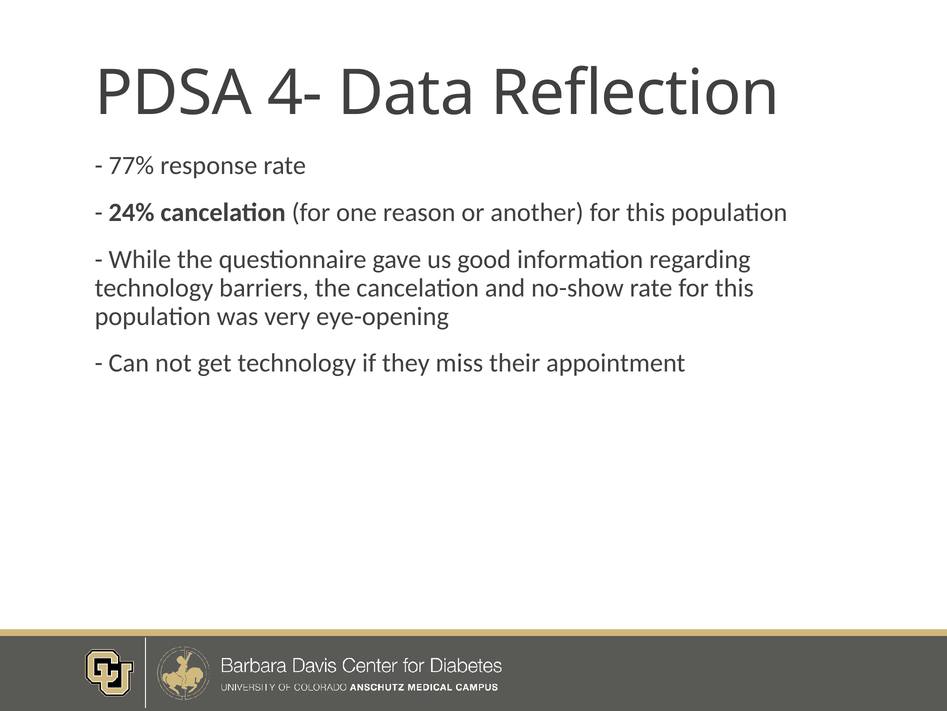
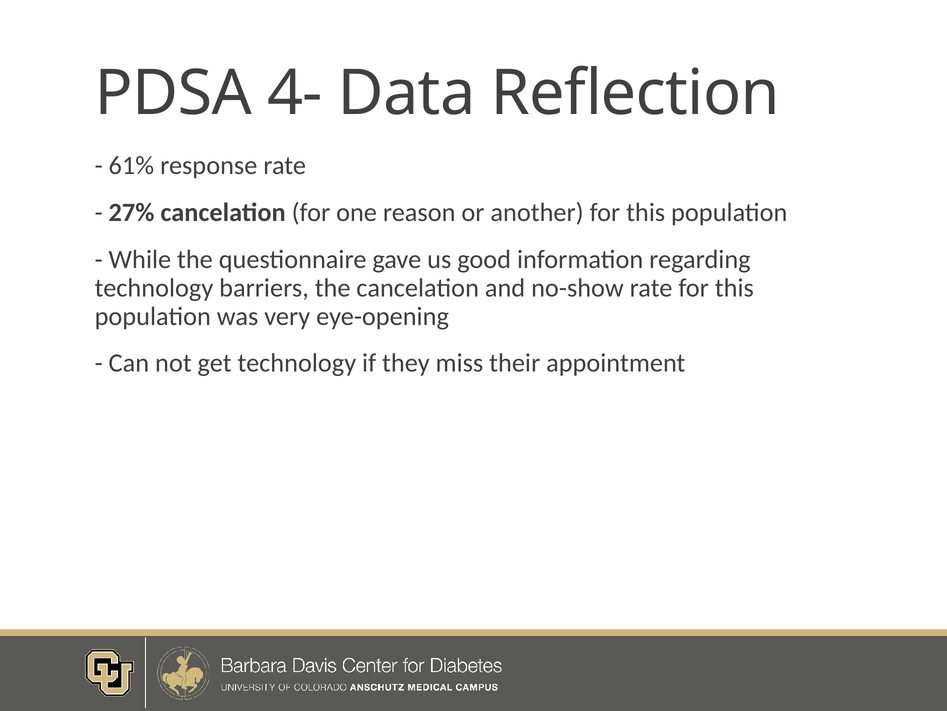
77%: 77% -> 61% (131, 166)
24%: 24% -> 27% (132, 212)
